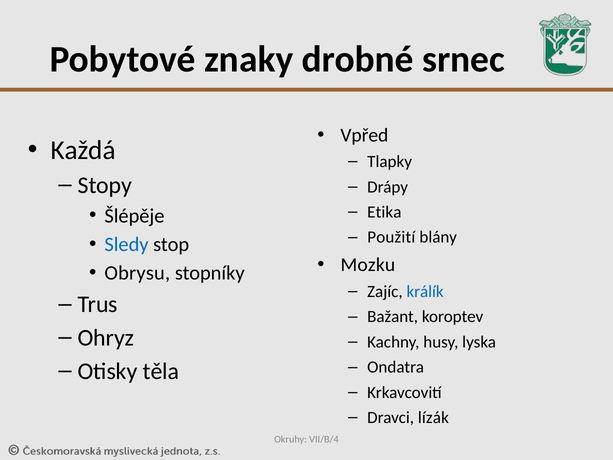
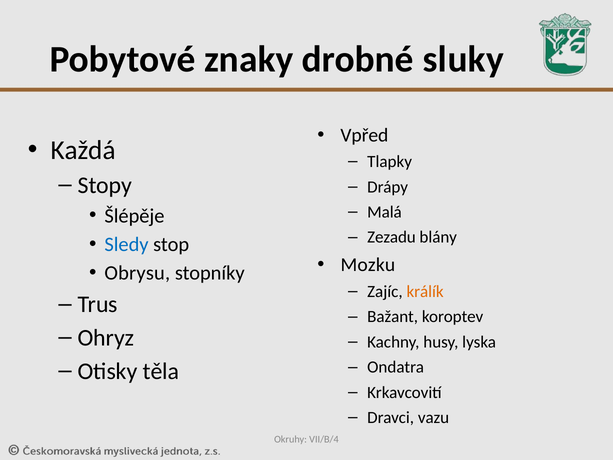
srnec: srnec -> sluky (463, 59)
Etika: Etika -> Malá (384, 212)
Použití: Použití -> Zezadu (391, 237)
králík colour: blue -> orange (425, 291)
lízák: lízák -> vazu (434, 417)
